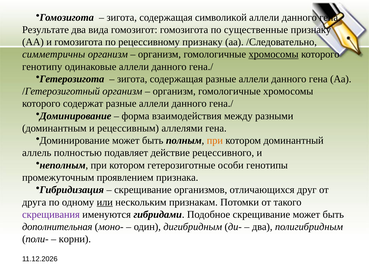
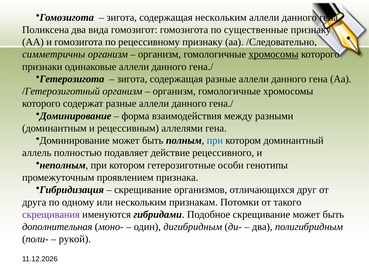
содержащая символикой: символикой -> нескольким (221, 17)
Результате: Результате -> Поликсена (46, 30)
генотипу: генотипу -> признаки (42, 67)
при colour: orange -> blue (215, 140)
или underline: present -> none (105, 202)
корни: корни -> рукой (75, 239)
